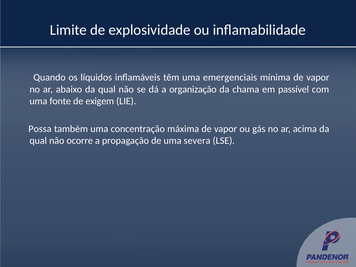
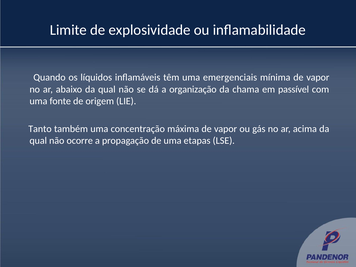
exigem: exigem -> origem (100, 101)
Possa: Possa -> Tanto (40, 129)
severa: severa -> etapas (197, 141)
